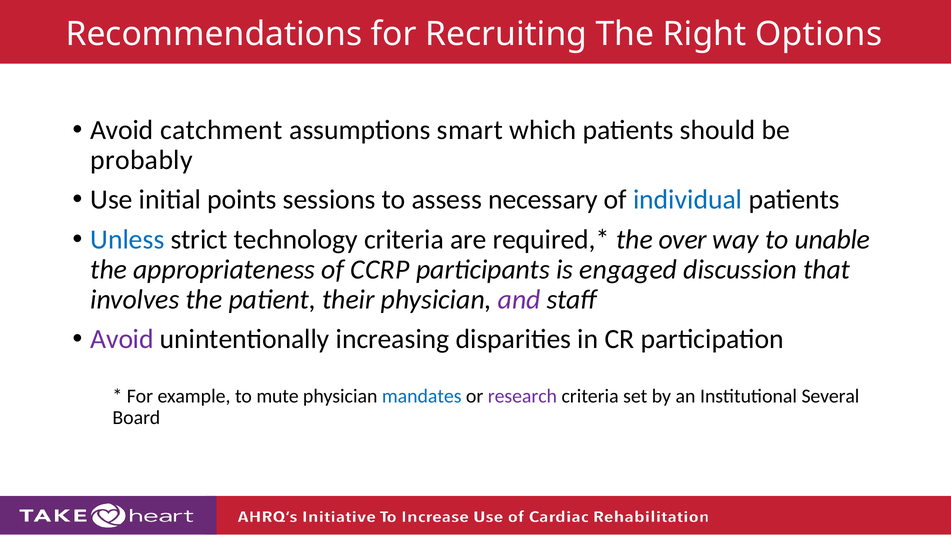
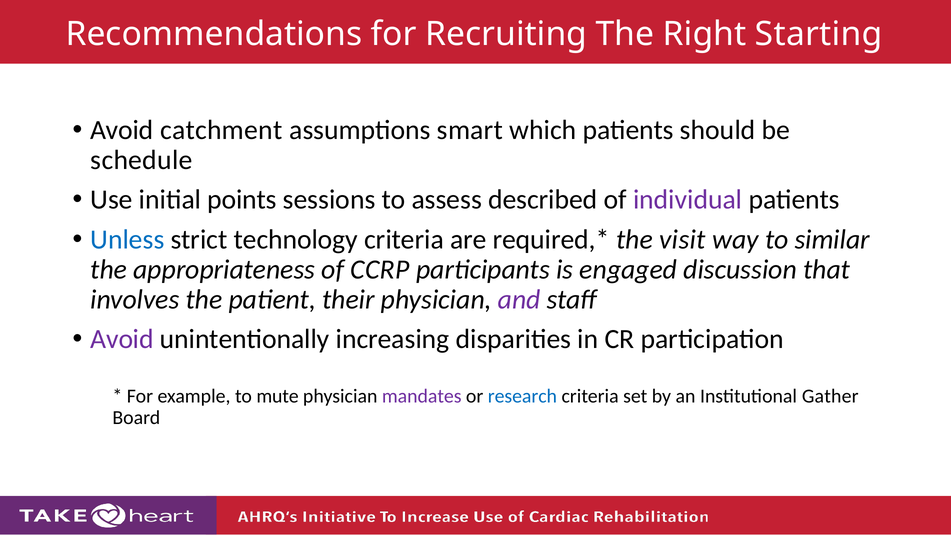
Options: Options -> Starting (819, 34)
probably: probably -> schedule (142, 160)
necessary: necessary -> described (543, 200)
individual colour: blue -> purple (688, 200)
over: over -> visit (682, 240)
unable: unable -> similar (832, 240)
mandates colour: blue -> purple (422, 396)
research colour: purple -> blue (522, 396)
Several: Several -> Gather (830, 396)
